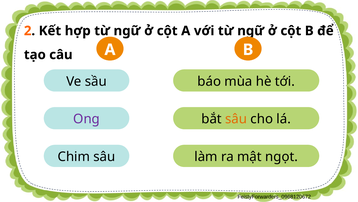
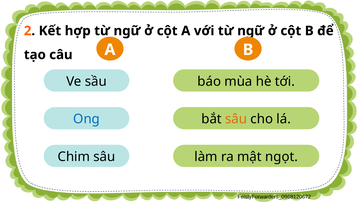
Ong colour: purple -> blue (87, 119)
